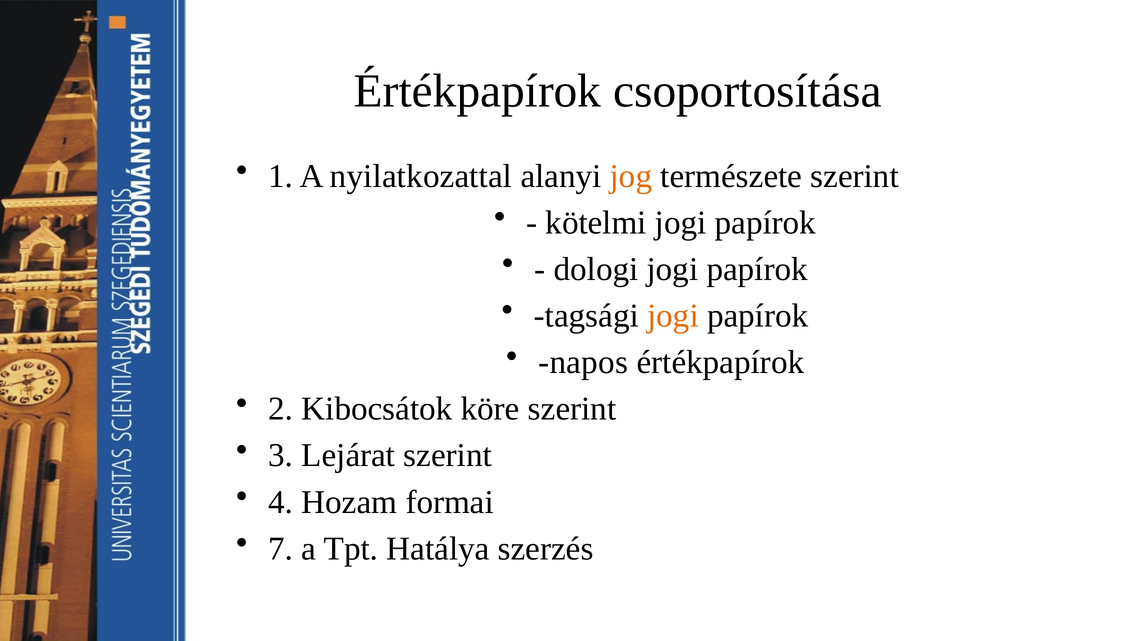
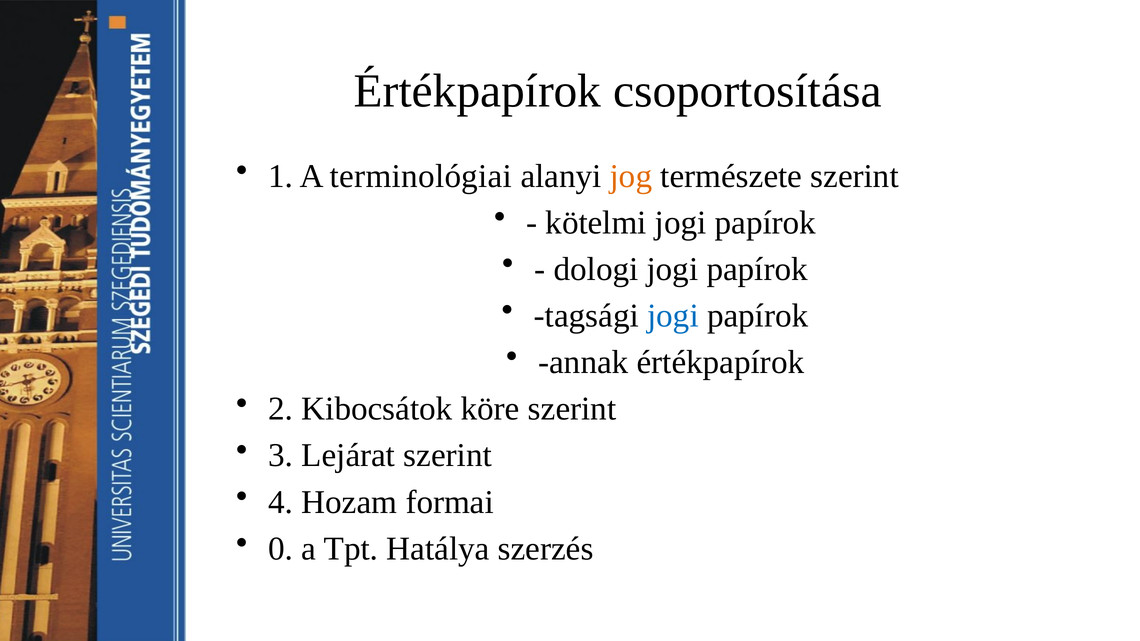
nyilatkozattal: nyilatkozattal -> terminológiai (421, 176)
jogi colour: orange -> blue (673, 316)
napos: napos -> annak (583, 363)
7: 7 -> 0 (281, 549)
